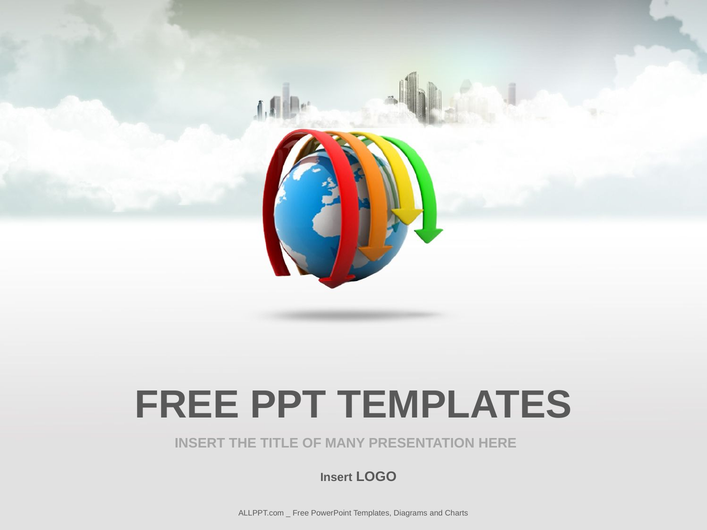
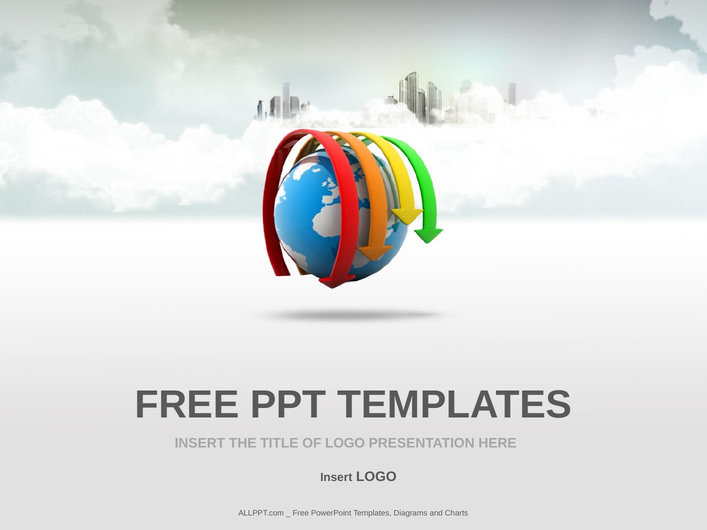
OF MANY: MANY -> LOGO (345, 443)
